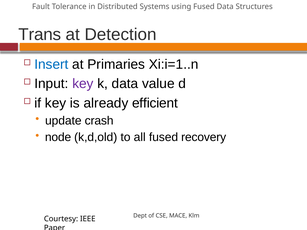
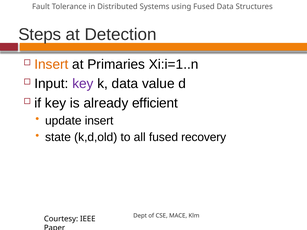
Trans: Trans -> Steps (40, 34)
Insert colour: blue -> orange (51, 64)
update crash: crash -> insert (99, 121)
node: node -> state (58, 137)
